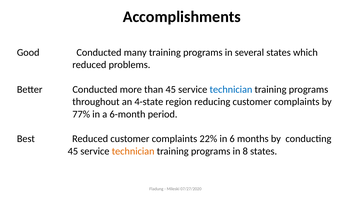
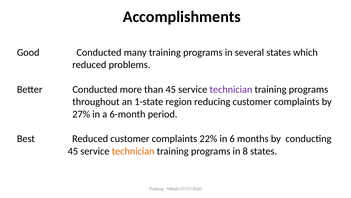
technician colour: blue -> purple (231, 89)
4-state: 4-state -> 1-state (149, 102)
77%: 77% -> 27% (81, 114)
